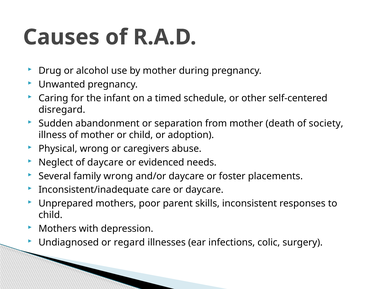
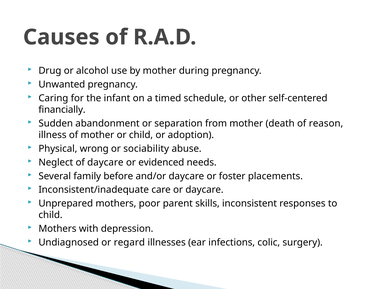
disregard: disregard -> financially (62, 110)
society: society -> reason (326, 123)
caregivers: caregivers -> sociability (146, 149)
family wrong: wrong -> before (118, 176)
